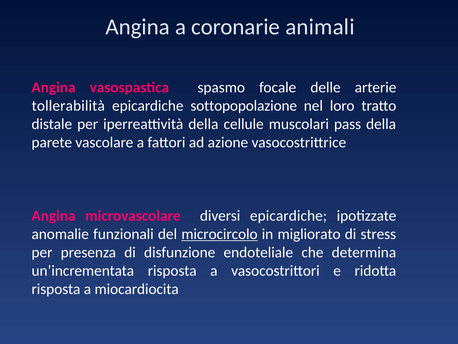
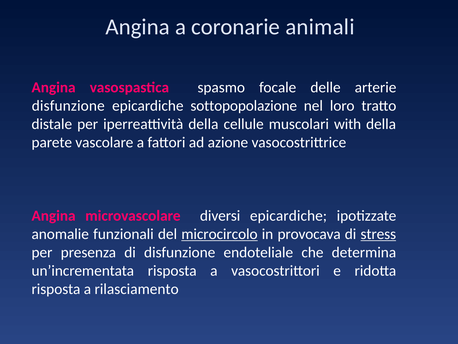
tollerabilità: tollerabilità -> disfunzione (68, 106)
pass: pass -> with (348, 124)
migliorato: migliorato -> provocava (309, 234)
stress underline: none -> present (378, 234)
miocardiocita: miocardiocita -> rilasciamento (137, 289)
